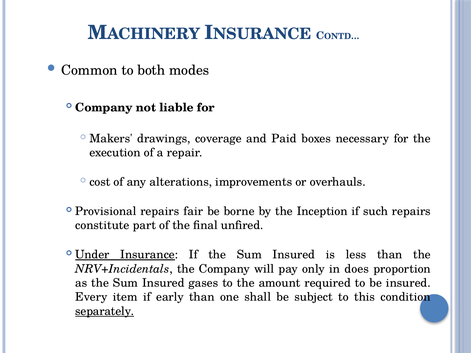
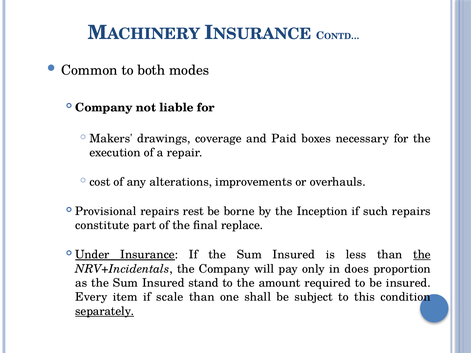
fair: fair -> rest (193, 211)
unfired: unfired -> replace (242, 226)
the underline: none -> present (422, 255)
gases: gases -> stand (204, 283)
early: early -> scale (170, 297)
